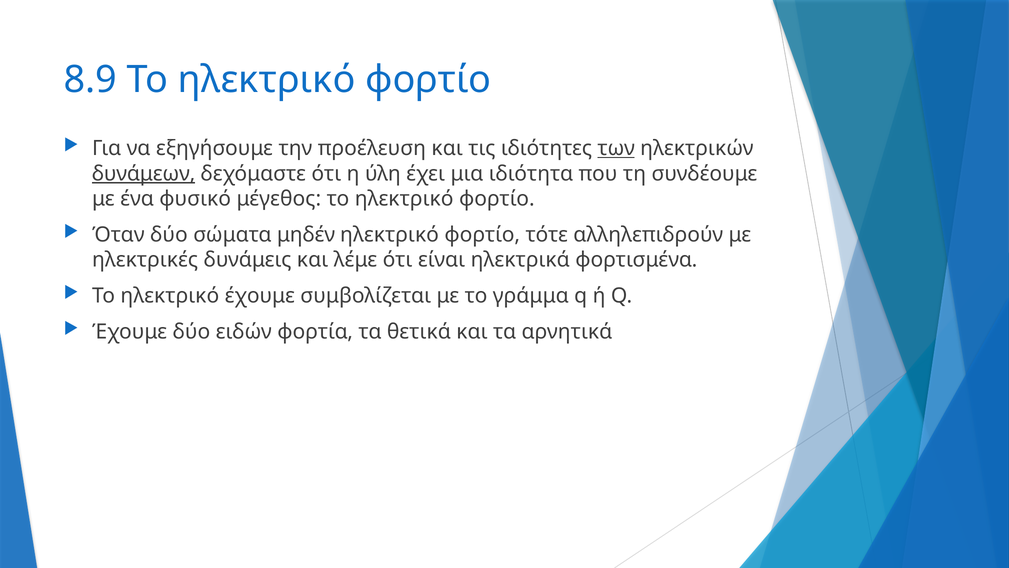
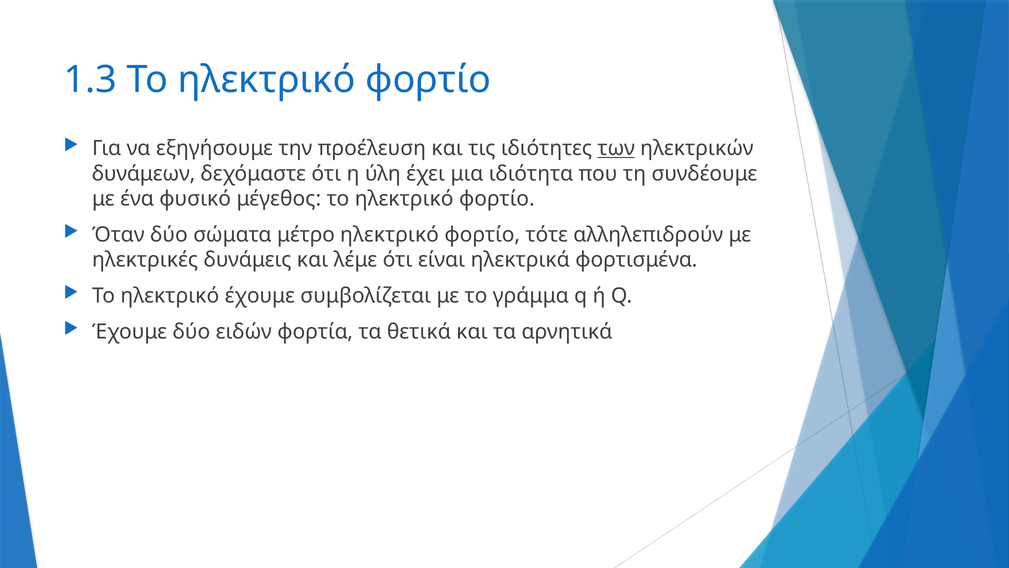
8.9: 8.9 -> 1.3 (90, 80)
δυνάμεων underline: present -> none (144, 174)
μηδέν: μηδέν -> μέτρο (306, 235)
